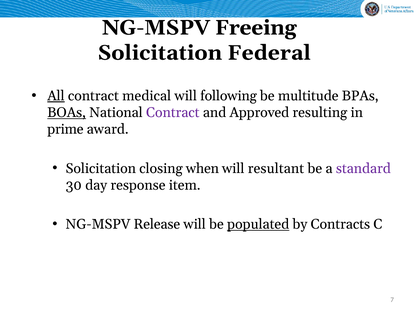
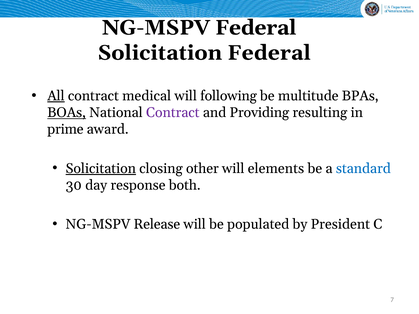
NG-MSPV Freeing: Freeing -> Federal (256, 28)
Approved: Approved -> Providing (259, 113)
Solicitation underline: none -> present (101, 169)
when: when -> other (202, 169)
resultant: resultant -> elements (276, 169)
standard colour: purple -> blue (363, 169)
item: item -> both (185, 185)
populated underline: present -> none (258, 224)
Contracts: Contracts -> President (340, 224)
